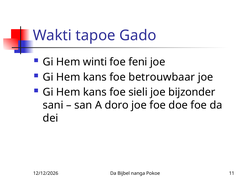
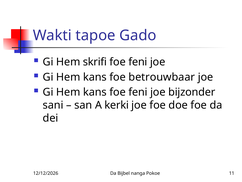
winti: winti -> skrifi (95, 62)
kans foe sieli: sieli -> feni (138, 92)
doro: doro -> kerki (117, 105)
